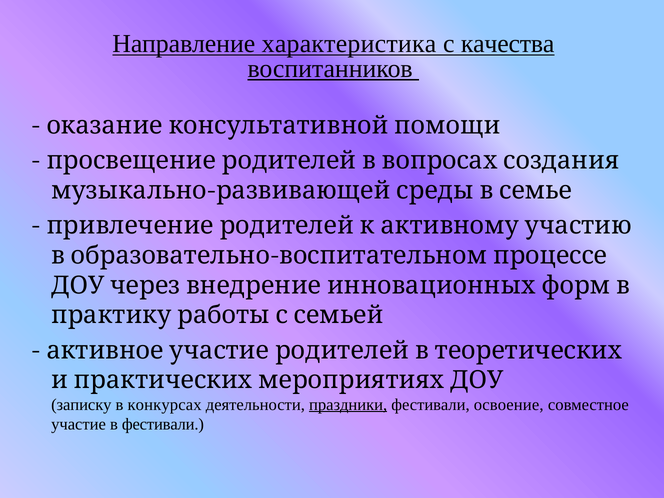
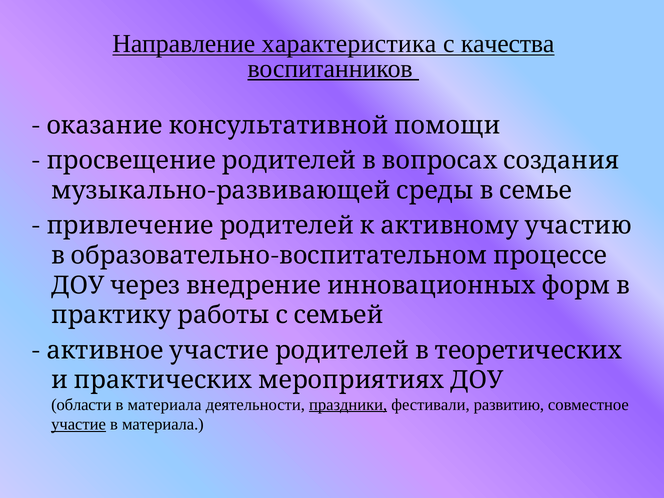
записку: записку -> области (81, 405)
конкурсах: конкурсах -> материала (165, 405)
освоение: освоение -> развитию (509, 405)
участие underline: none -> present (79, 424)
фестивали: фестивали -> материала (163, 424)
